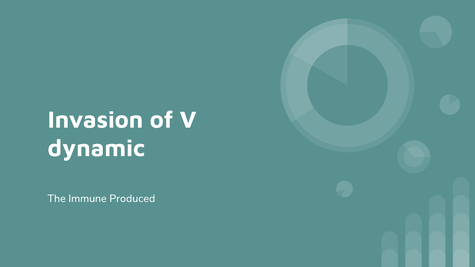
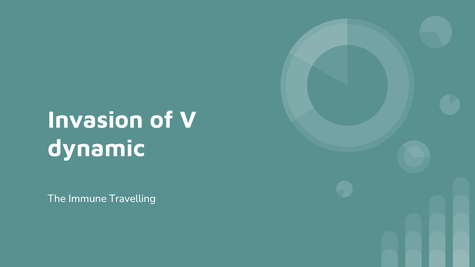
Produced: Produced -> Travelling (132, 199)
